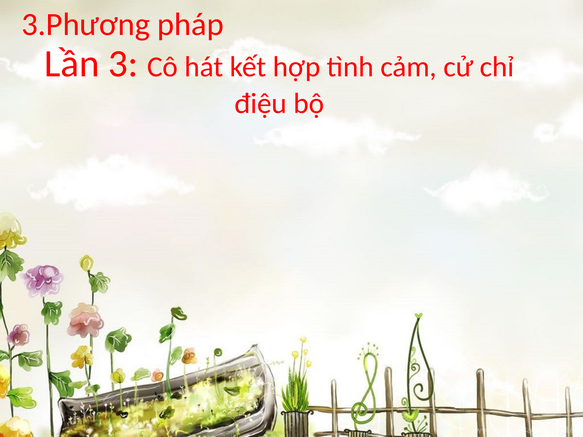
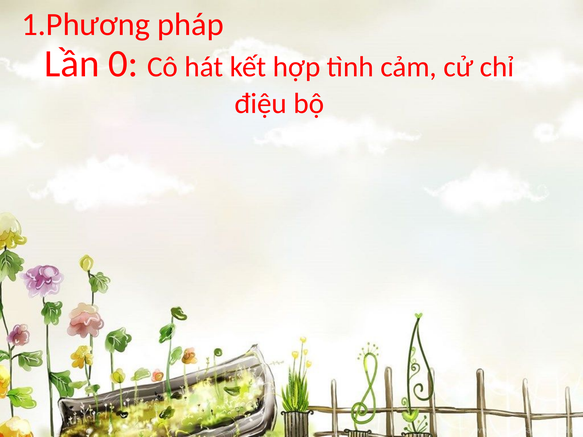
3.Phương: 3.Phương -> 1.Phương (86, 25)
3: 3 -> 0 (123, 64)
